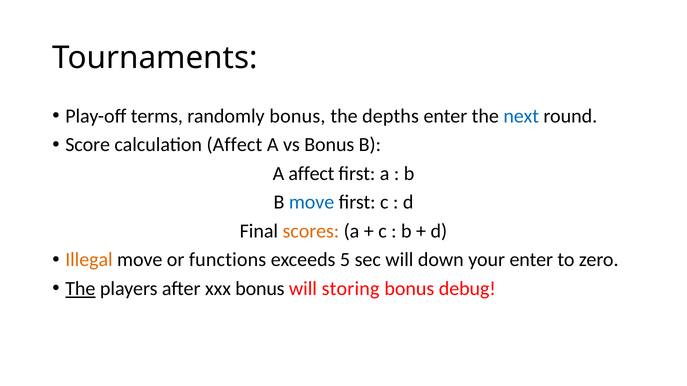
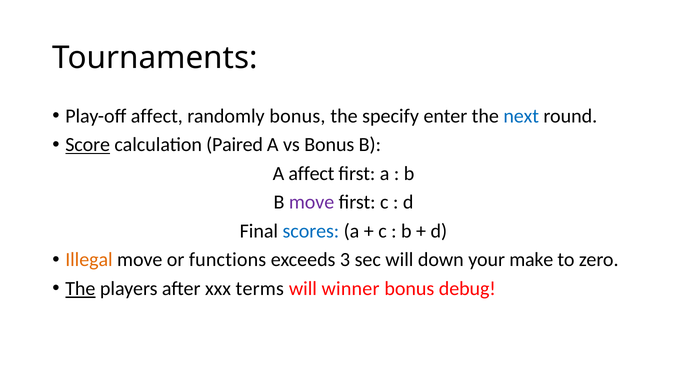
Play-off terms: terms -> affect (157, 116)
depths: depths -> specify (391, 116)
Score underline: none -> present (88, 145)
calculation Affect: Affect -> Paired (235, 145)
move colour: blue -> purple (312, 203)
scores colour: orange -> blue (311, 231)
5: 5 -> 3 (345, 260)
your enter: enter -> make (531, 260)
xxx bonus: bonus -> terms (260, 289)
storing: storing -> winner (351, 289)
